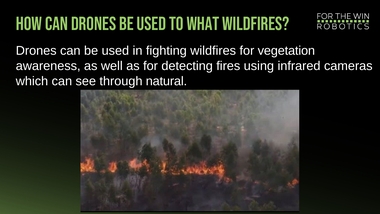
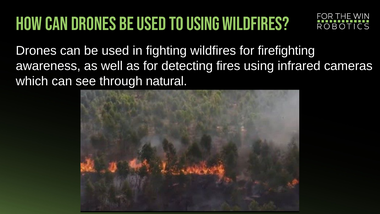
to What: What -> Using (203, 24)
vegetation: vegetation -> firefighting (286, 51)
